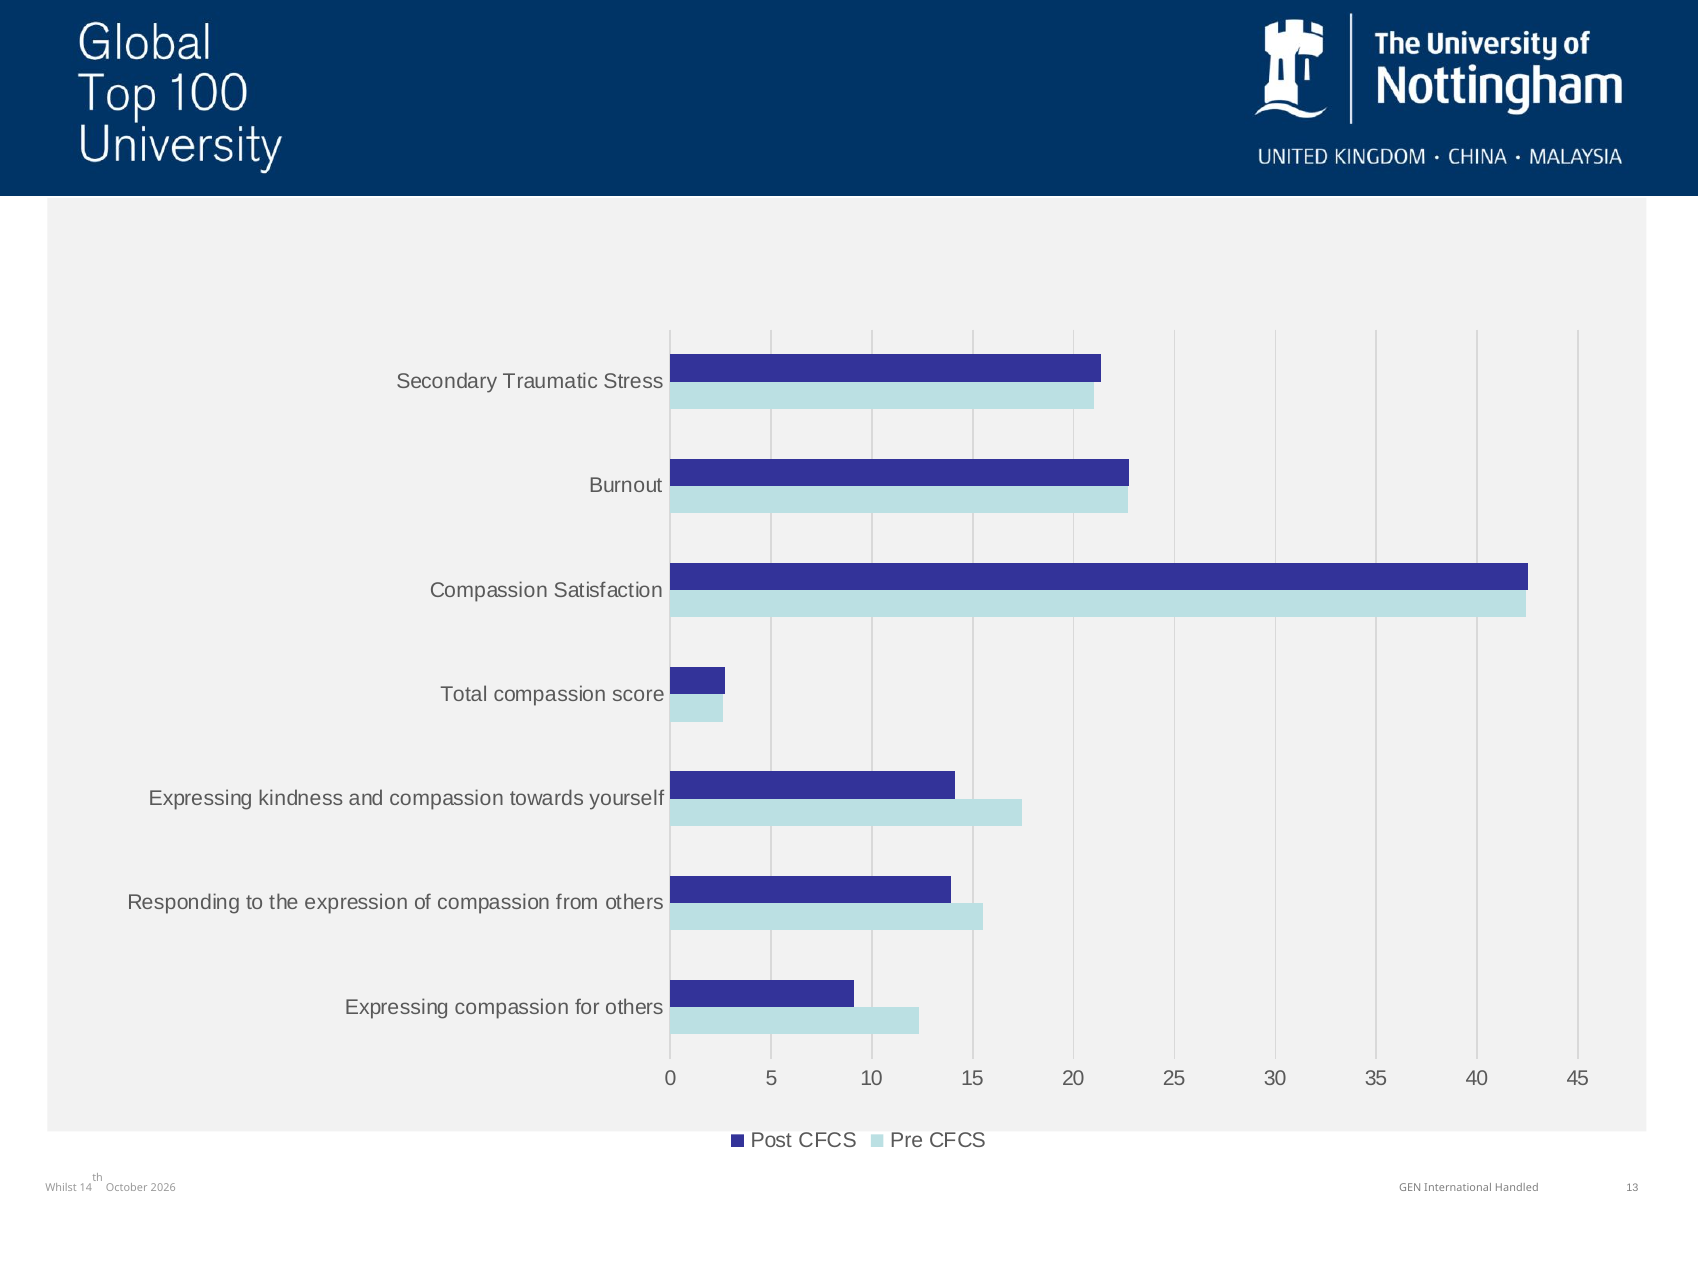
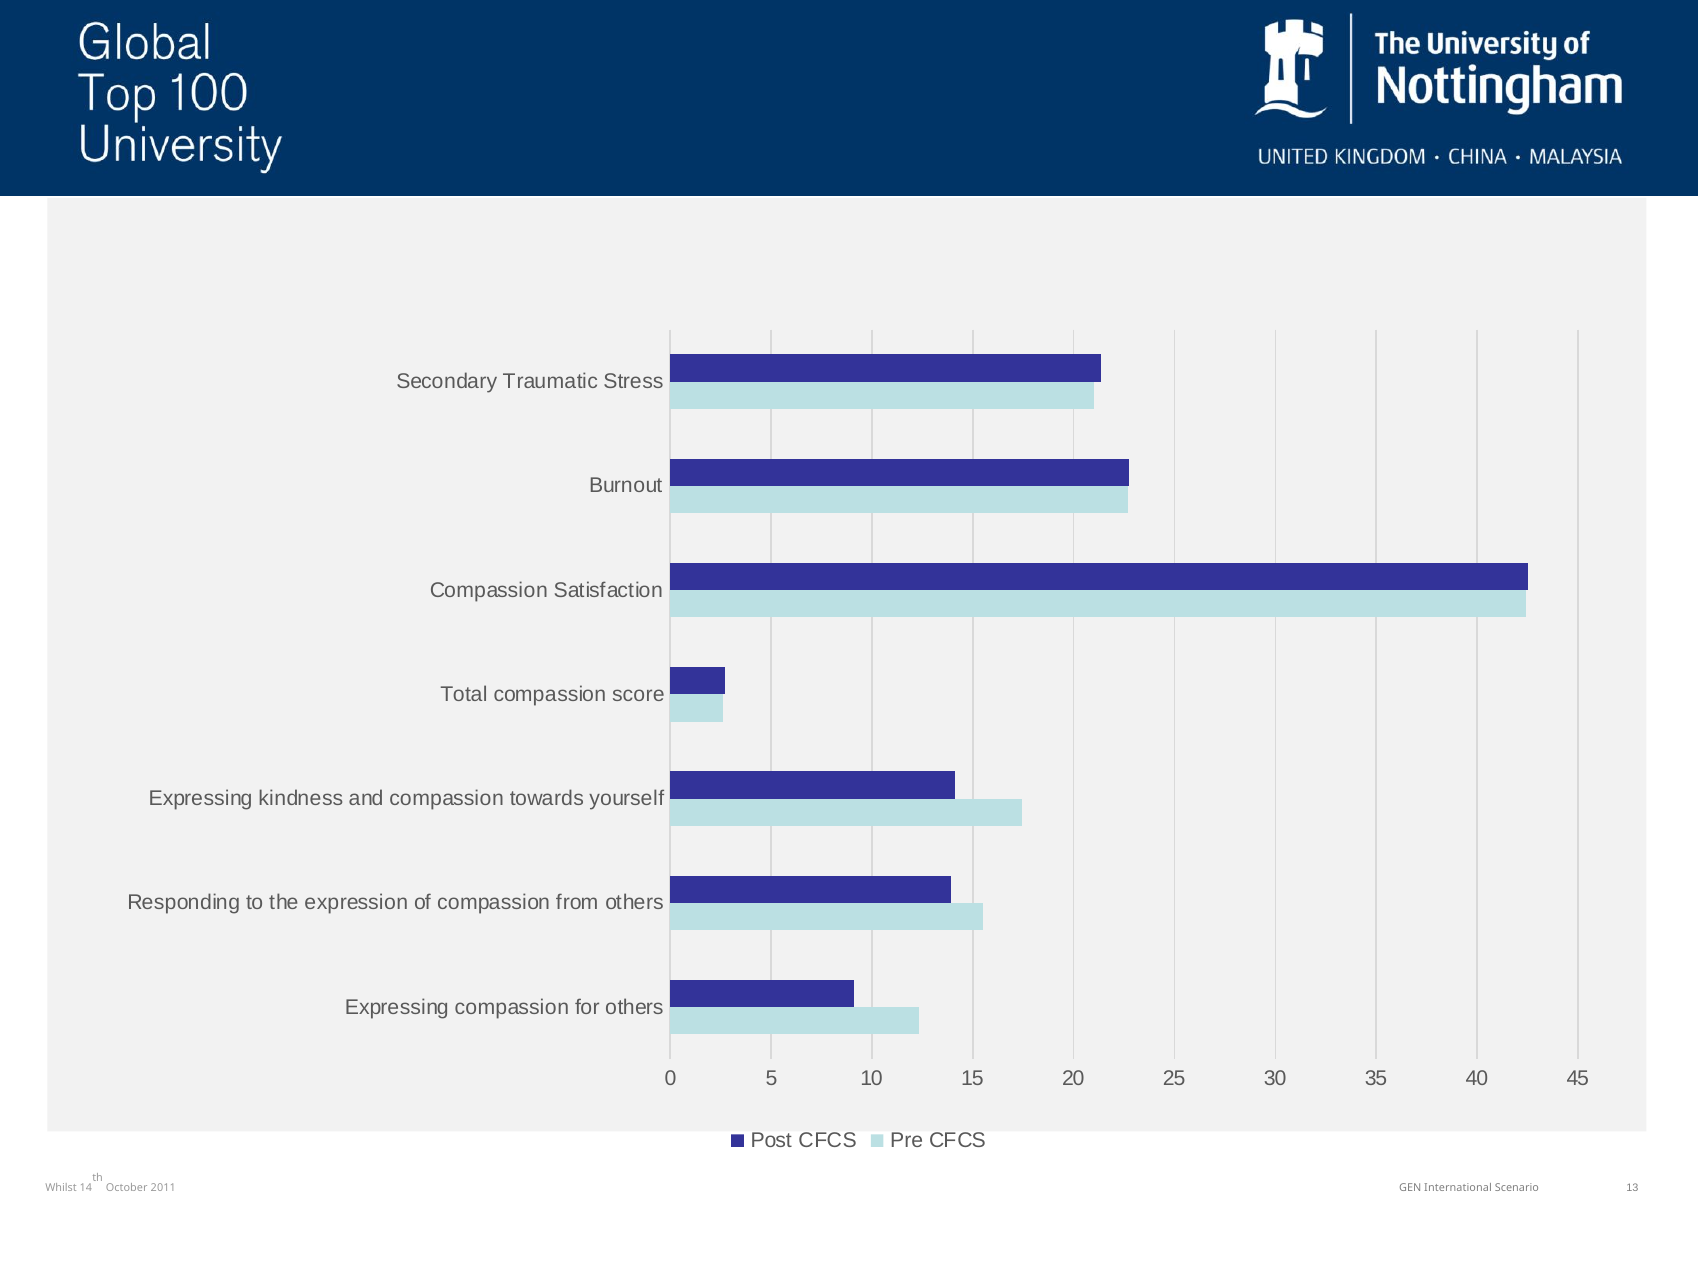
2026: 2026 -> 2011 (163, 1189)
Handled: Handled -> Scenario (1517, 1189)
